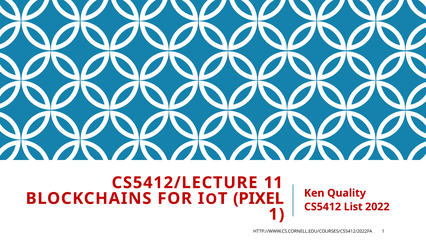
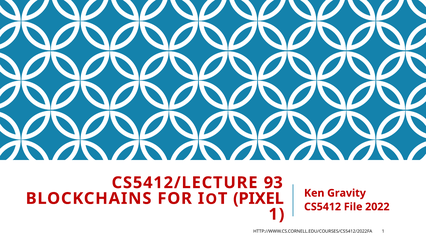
11: 11 -> 93 (273, 182)
Quality: Quality -> Gravity (347, 193)
List: List -> File (353, 206)
